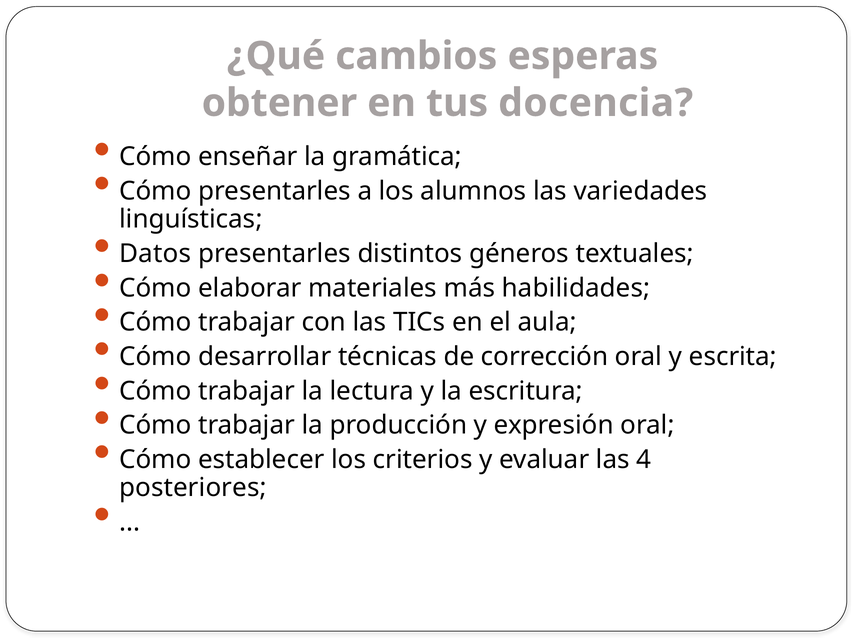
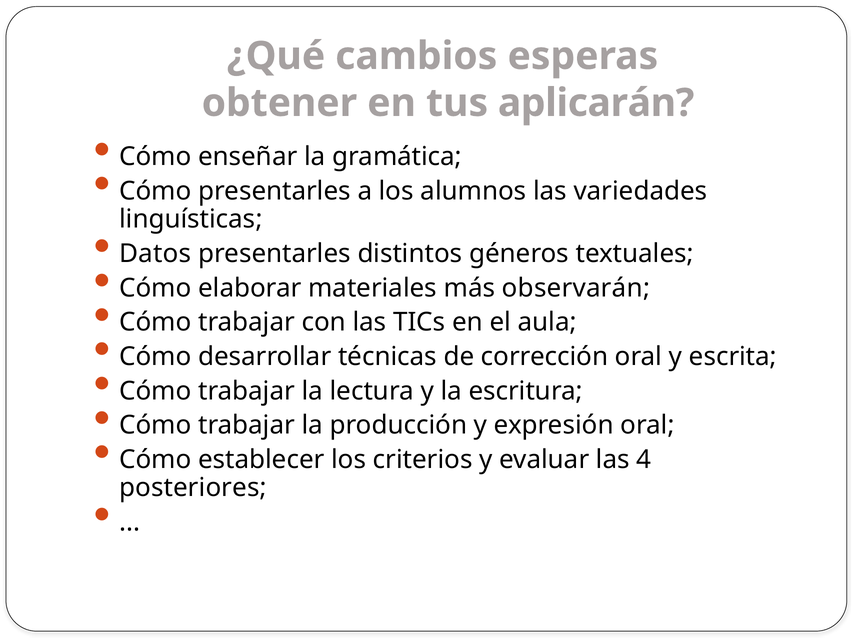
docencia: docencia -> aplicarán (596, 103)
habilidades: habilidades -> observarán (576, 288)
